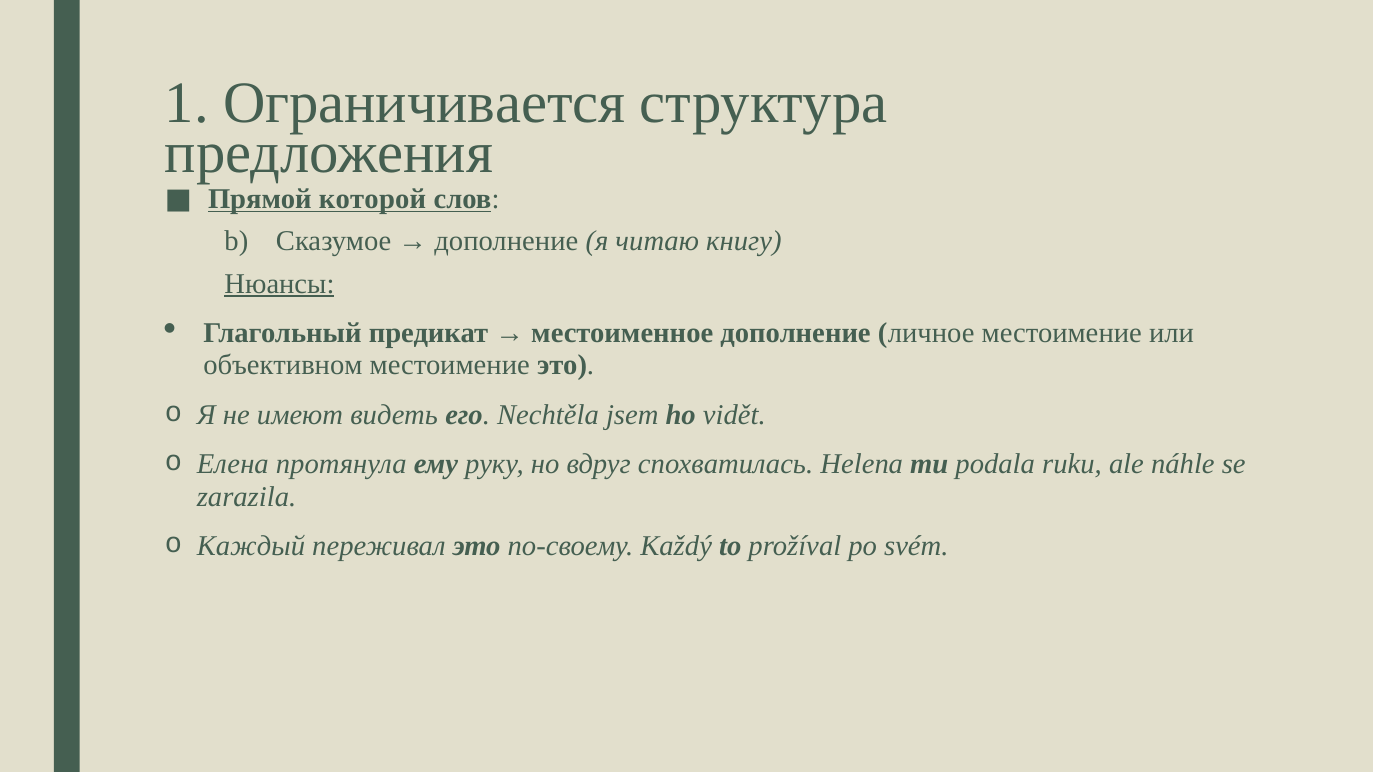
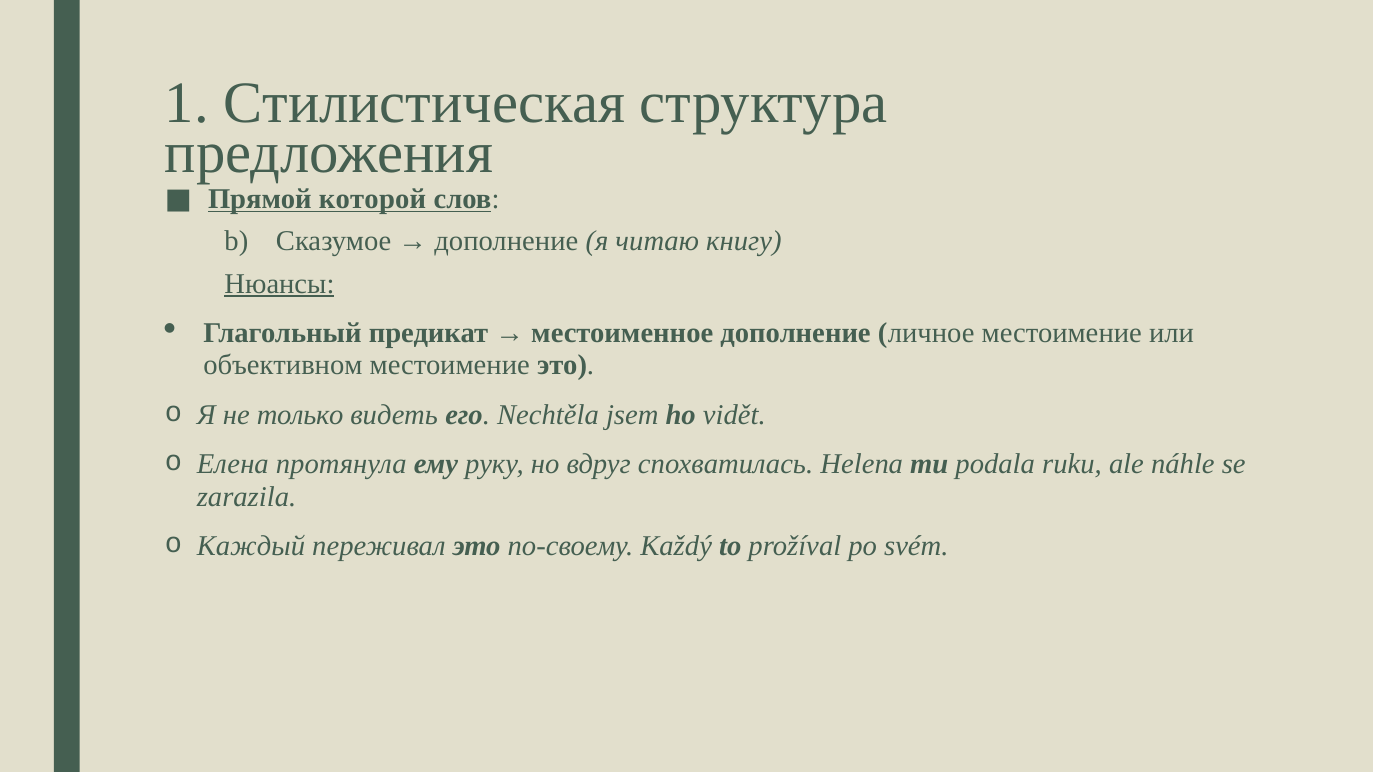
Ограничивается: Ограничивается -> Стилистическая (424, 103)
имеют: имеют -> только (300, 415)
